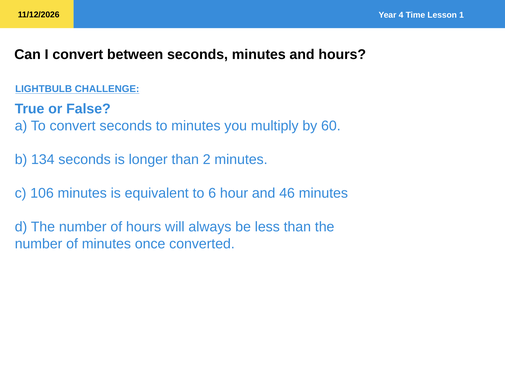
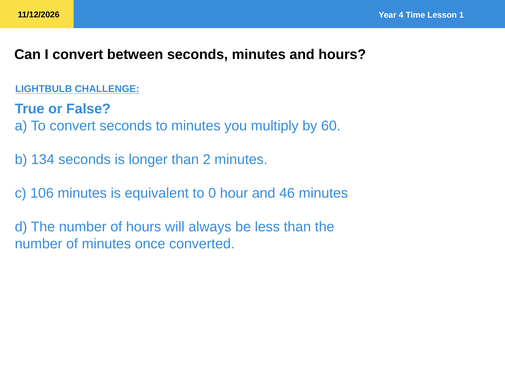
6: 6 -> 0 (212, 193)
